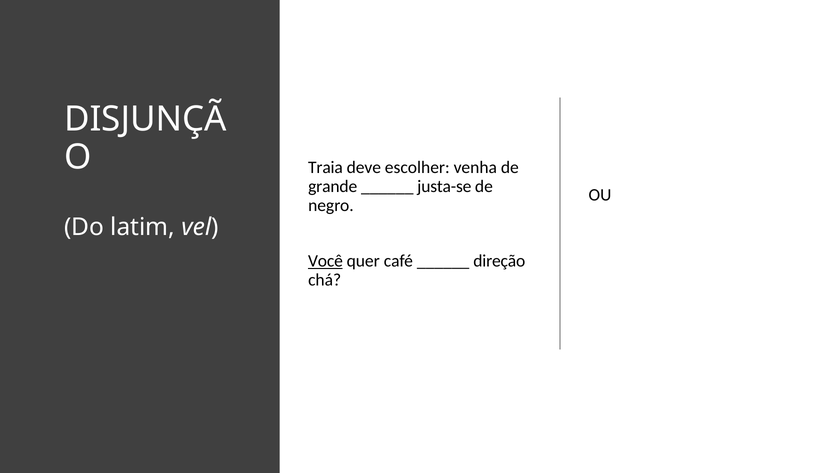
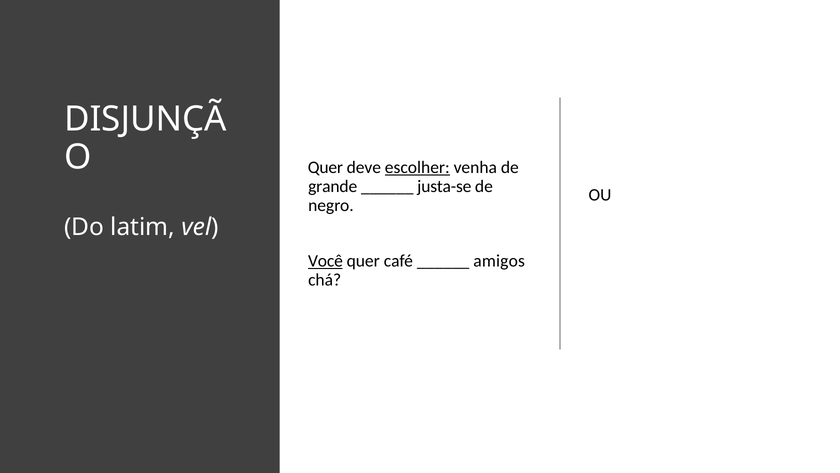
Traia: Traia -> Quer (325, 167)
escolher underline: none -> present (417, 167)
direção: direção -> amigos (499, 261)
